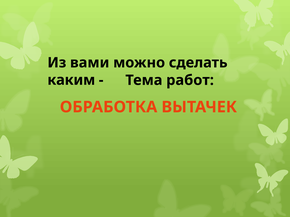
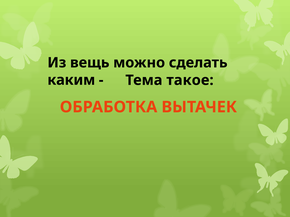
вами: вами -> вещь (90, 63)
работ: работ -> такое (190, 80)
